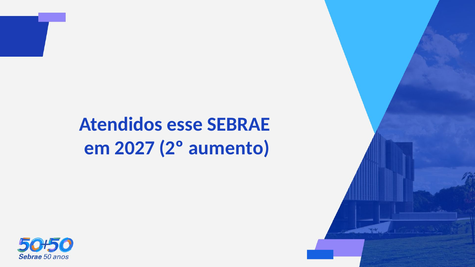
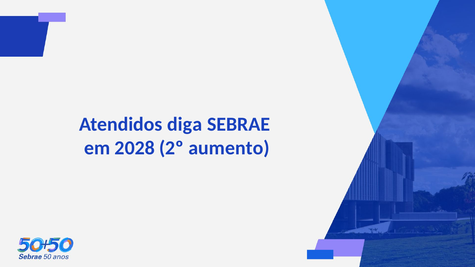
esse: esse -> diga (185, 124)
2027: 2027 -> 2028 (135, 148)
